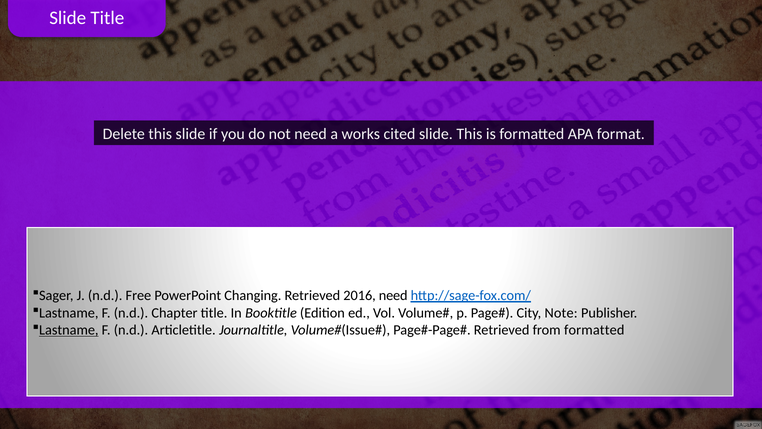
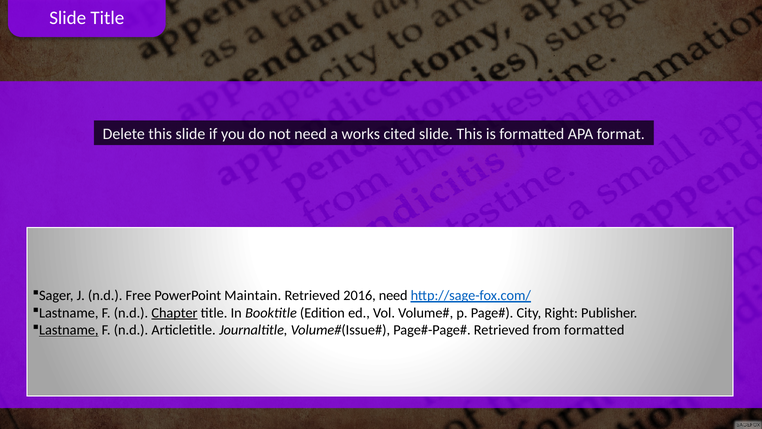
Changing: Changing -> Maintain (253, 295)
Chapter underline: none -> present (174, 313)
Note: Note -> Right (561, 313)
